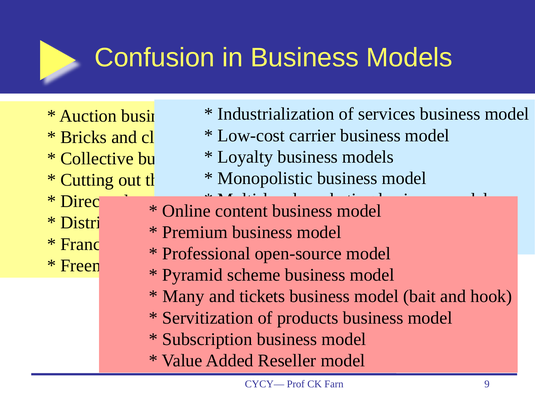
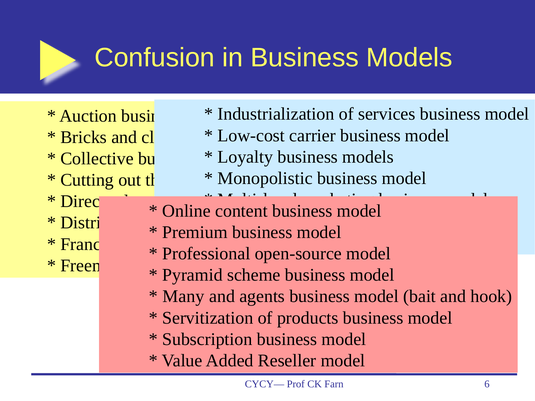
tickets: tickets -> agents (262, 297)
9: 9 -> 6 (487, 384)
